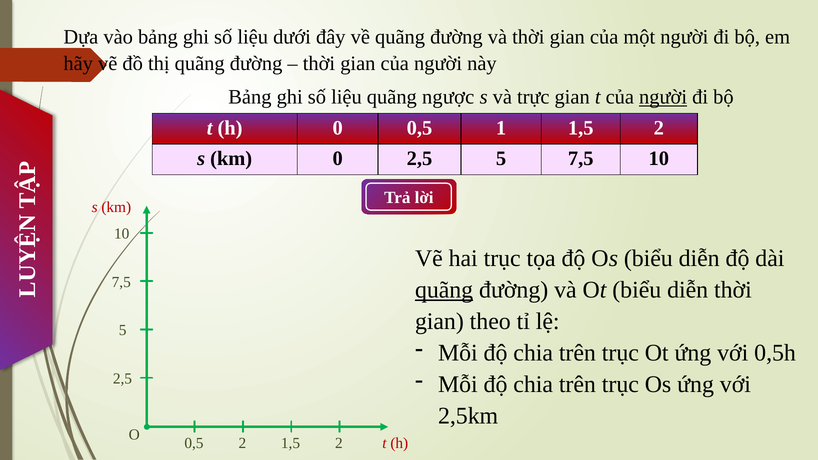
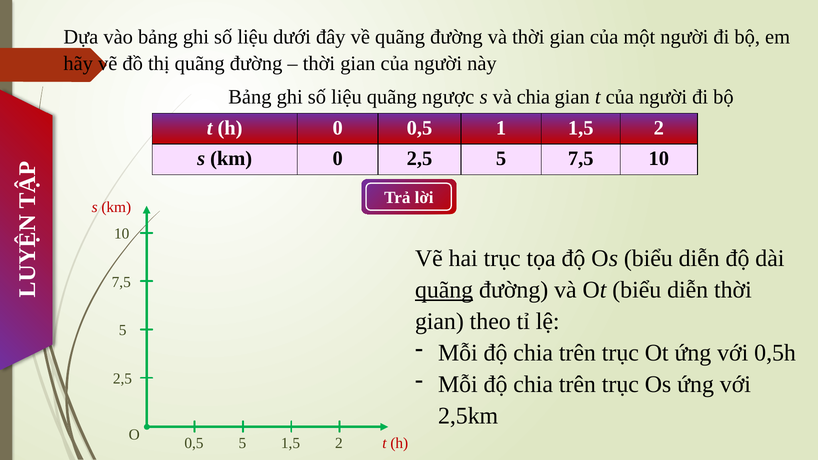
và trực: trực -> chia (533, 97)
người underline: present -> none (663, 97)
0,5 2: 2 -> 5 (242, 443)
